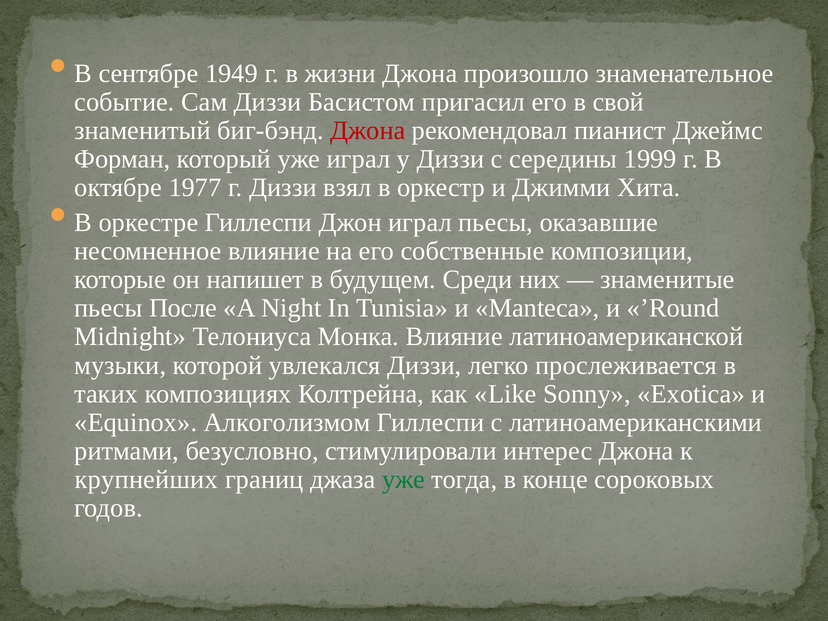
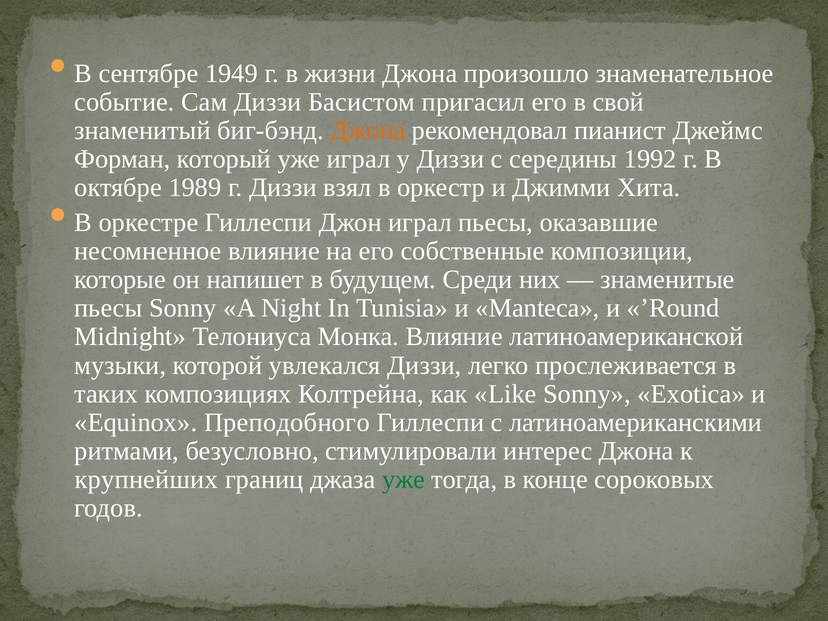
Джона colour: red -> orange (368, 131)
1999: 1999 -> 1992 (650, 159)
1977: 1977 -> 1989 (195, 188)
пьесы После: После -> Sonny (183, 308)
Алкоголизмом: Алкоголизмом -> Преподобного (287, 422)
